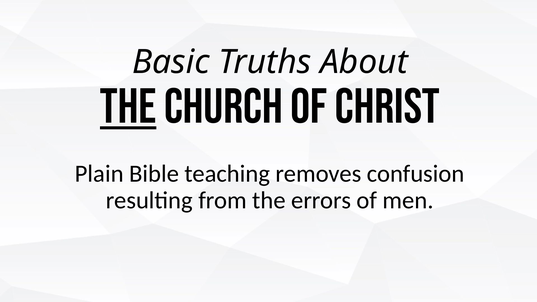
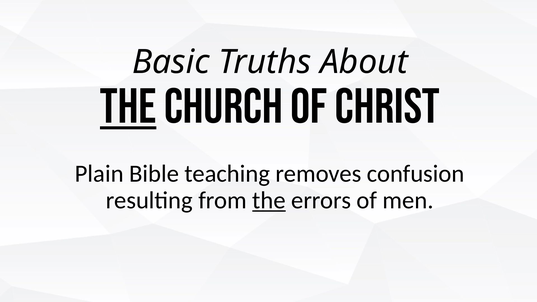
the underline: none -> present (269, 200)
